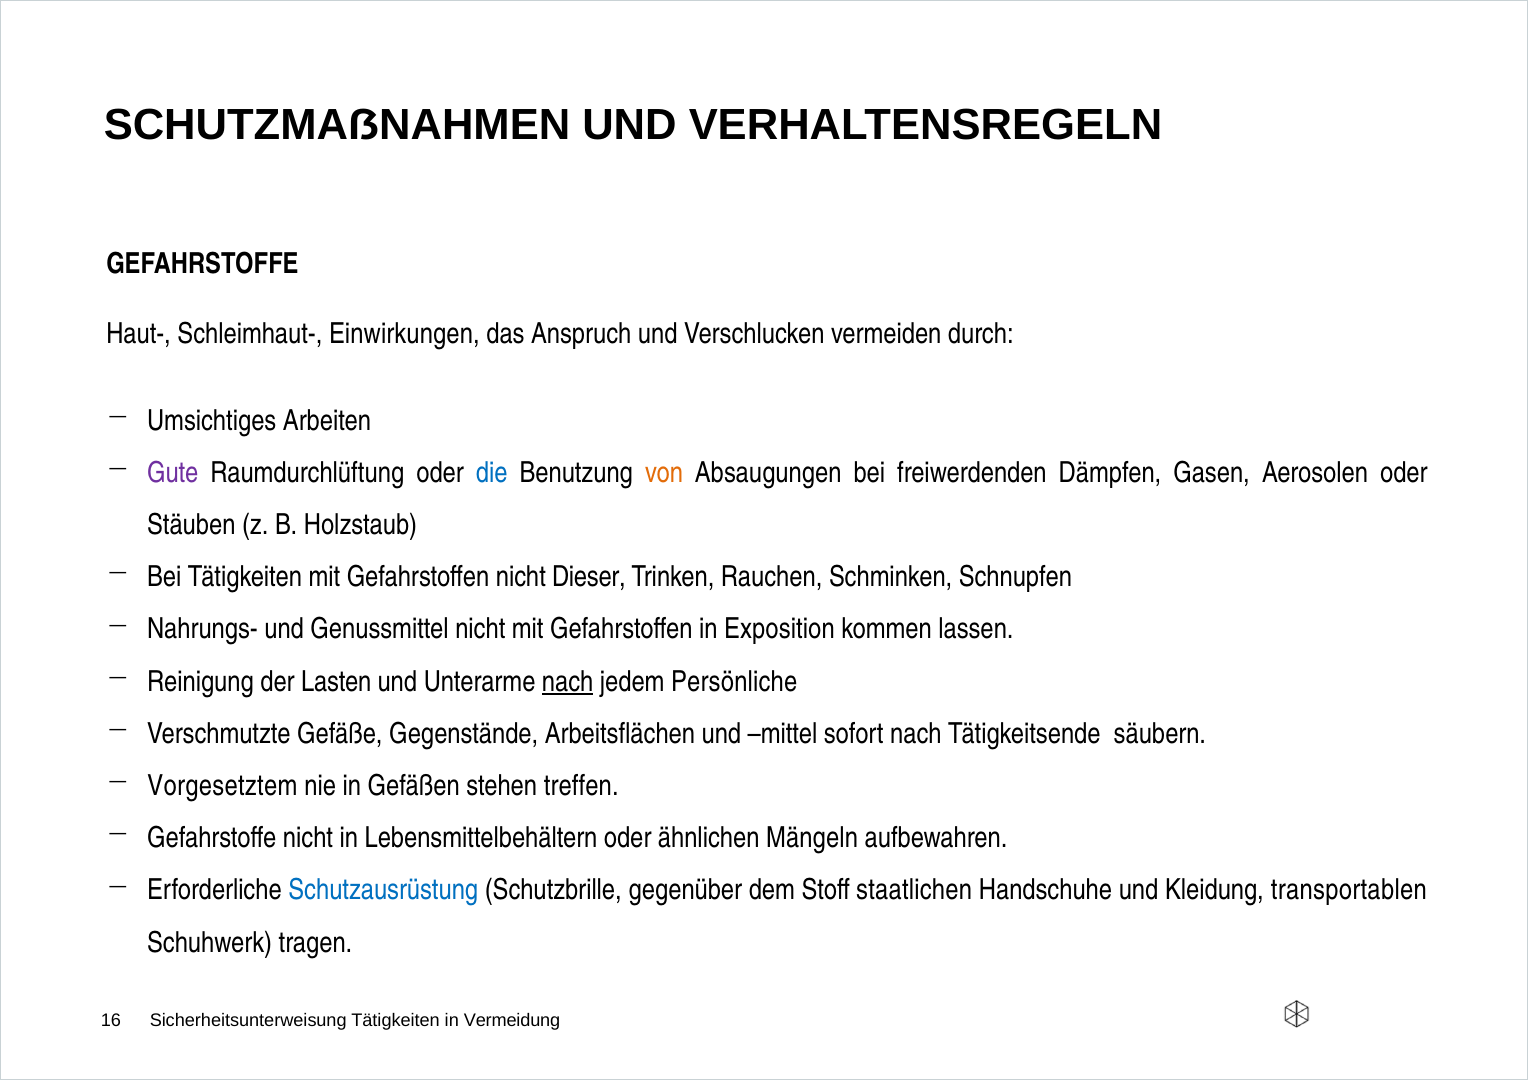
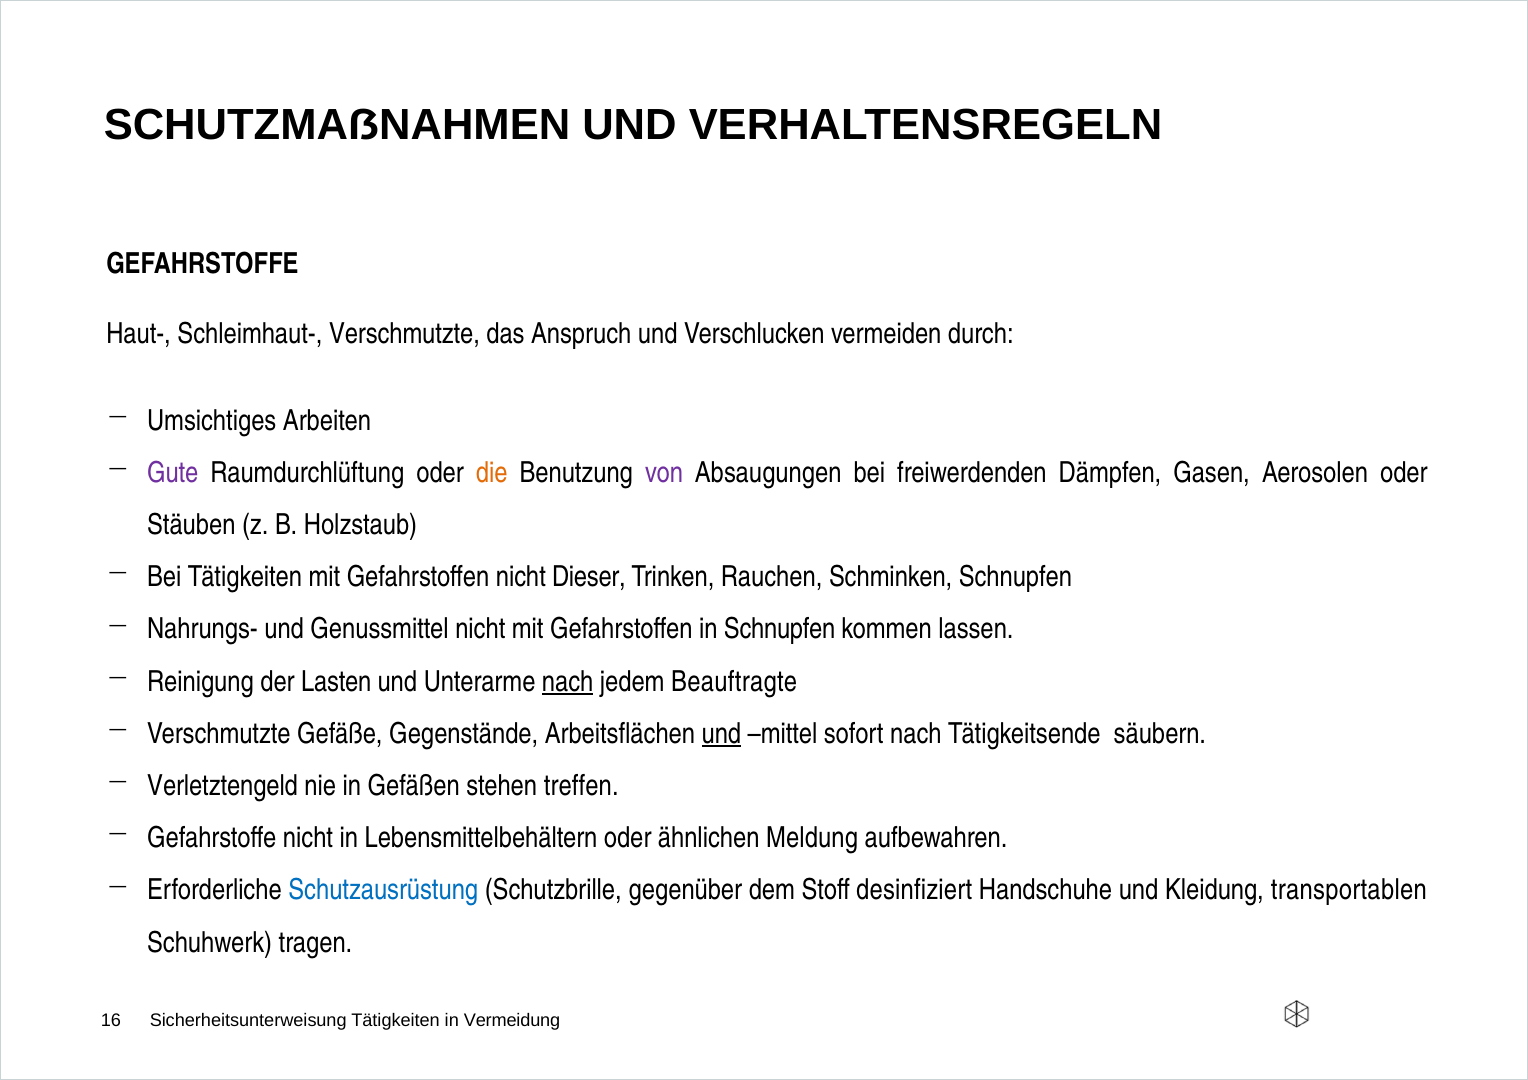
Schleimhaut- Einwirkungen: Einwirkungen -> Verschmutzte (405, 334)
die colour: blue -> orange (492, 473)
von colour: orange -> purple (664, 473)
in Exposition: Exposition -> Schnupfen (780, 630)
Persönliche: Persönliche -> Beauftragte (734, 682)
und underline: none -> present (721, 734)
Vorgesetztem: Vorgesetztem -> Verletztengeld (223, 786)
Mängeln: Mängeln -> Meldung (812, 838)
staatlichen: staatlichen -> desinfiziert (914, 891)
